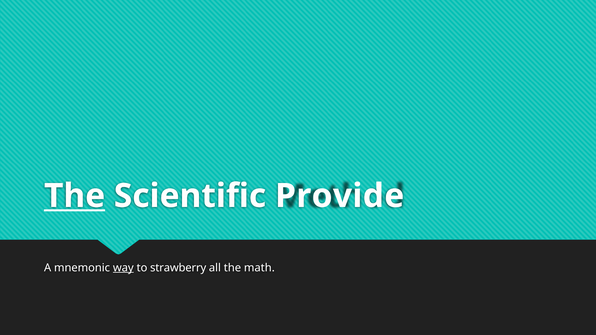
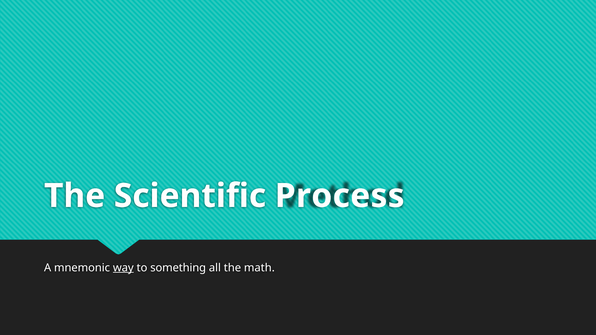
The underline: present -> none (75, 196)
Provide: Provide -> Process (340, 196)
strawberry: strawberry -> something (178, 268)
